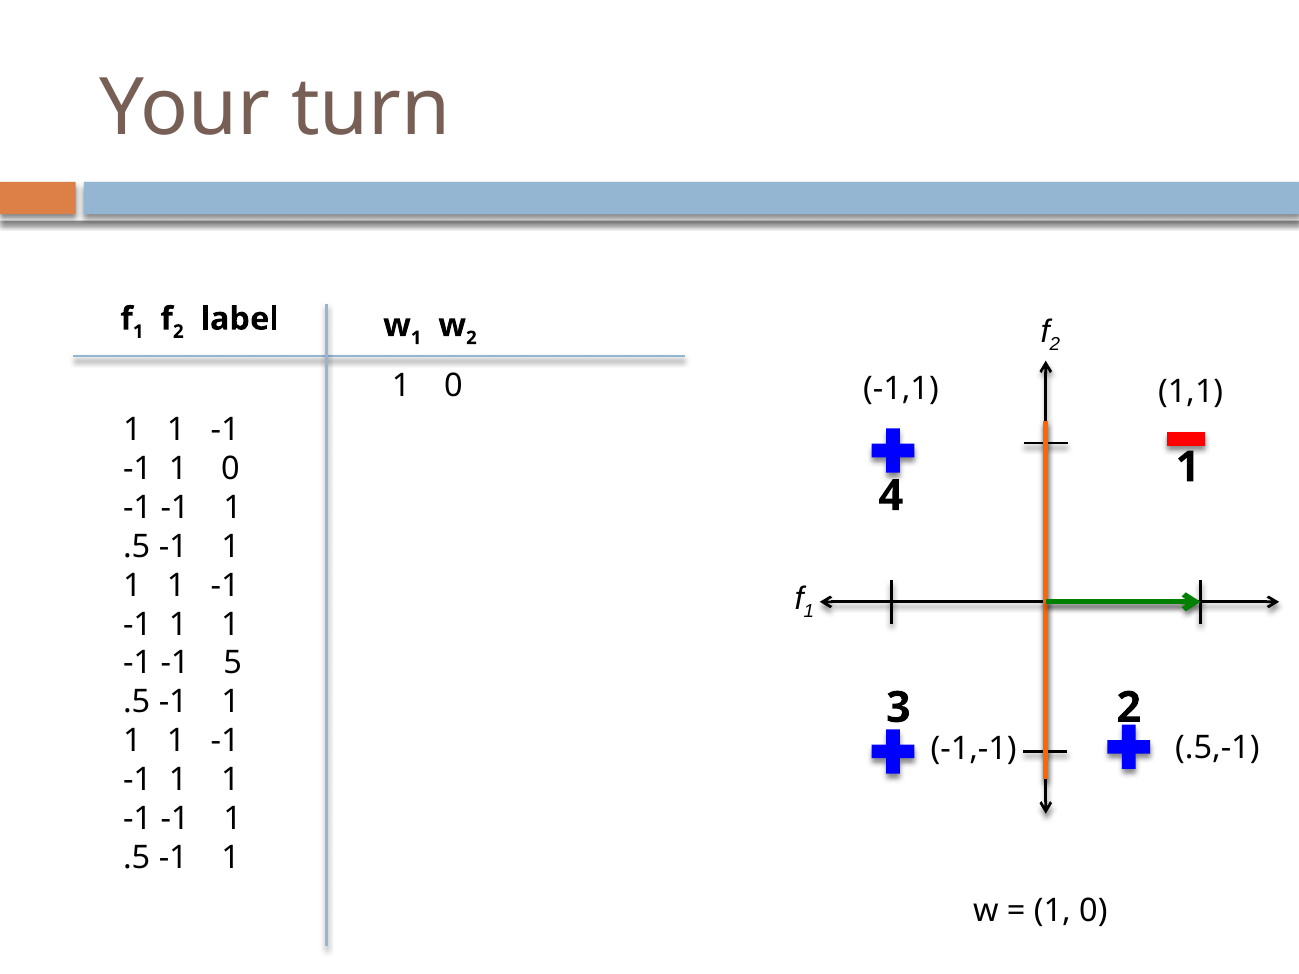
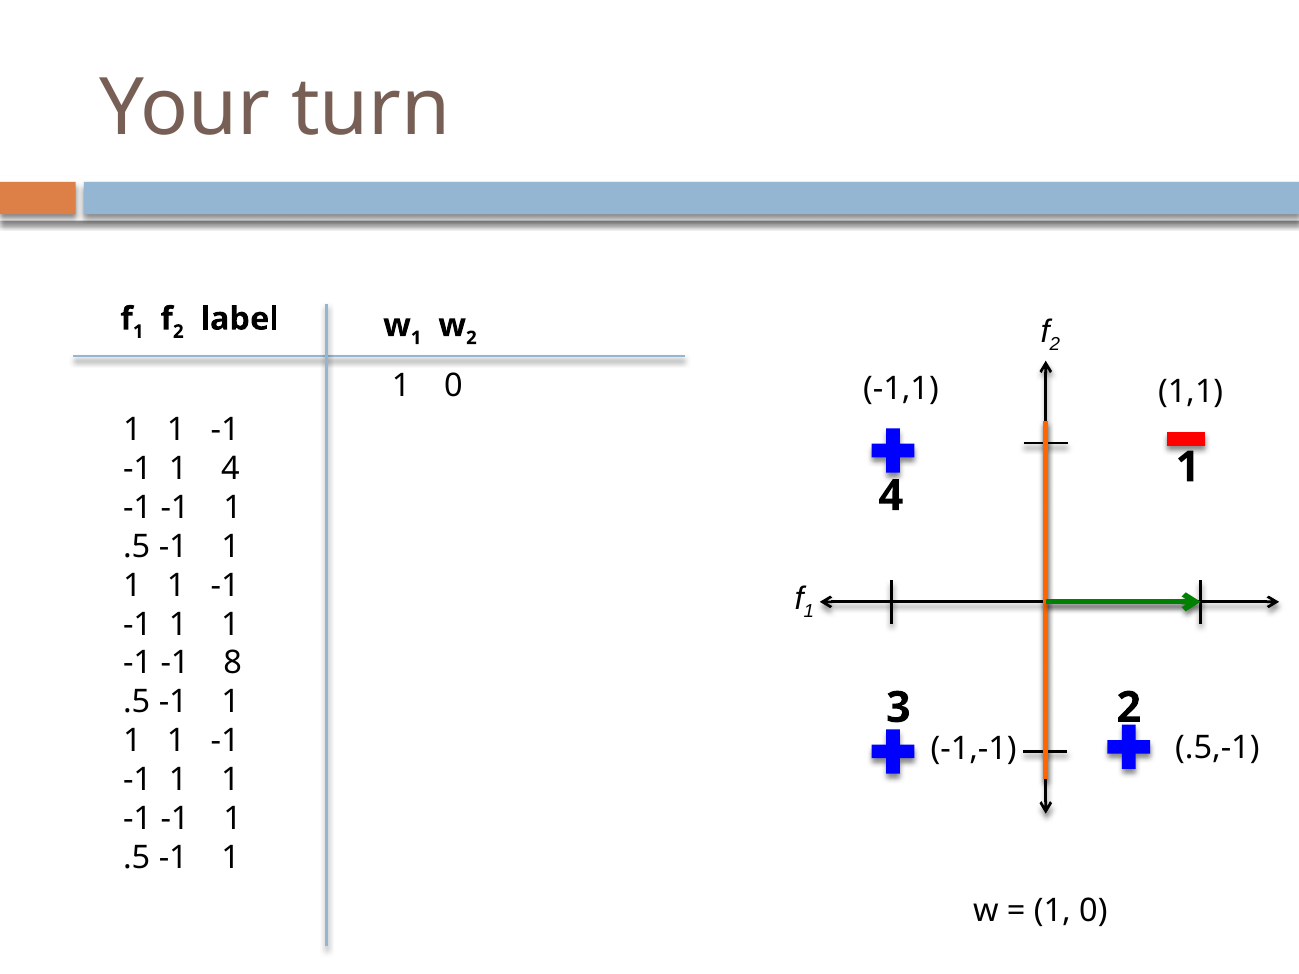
-1 1 0: 0 -> 4 (230, 469)
5: 5 -> 8 (233, 663)
